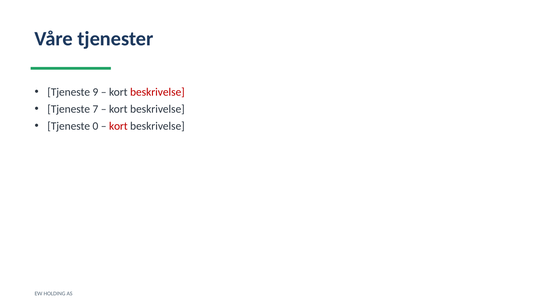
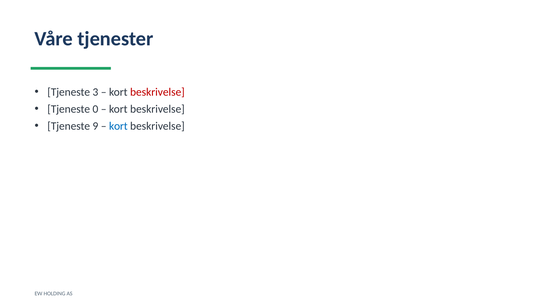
9: 9 -> 3 (95, 92)
7: 7 -> 0 (95, 109)
0: 0 -> 9 (95, 126)
kort colour: red -> blue (118, 126)
